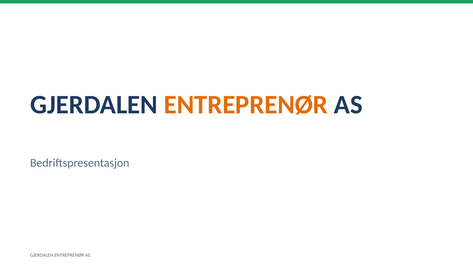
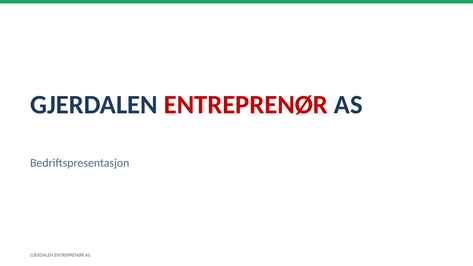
ENTREPRENØR colour: orange -> red (246, 105)
